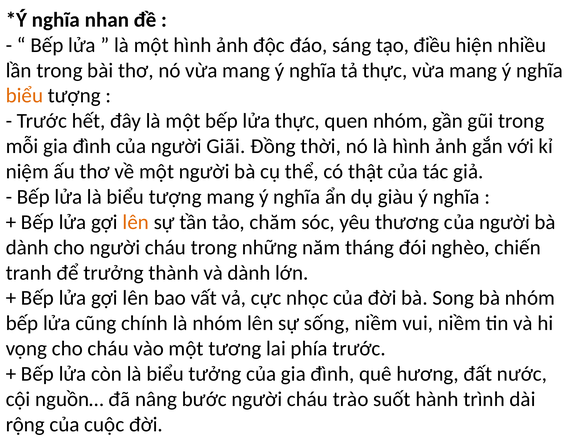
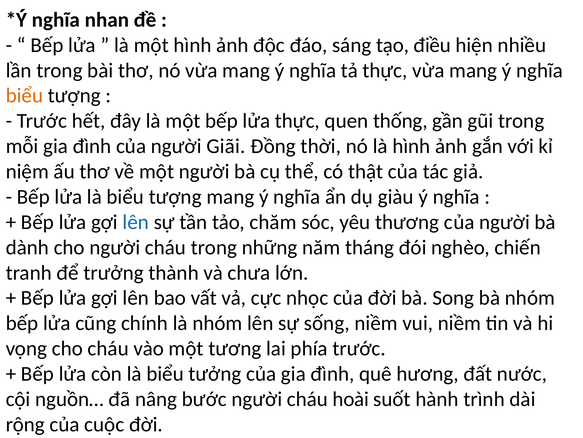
quen nhóm: nhóm -> thống (400, 121)
lên colour: orange -> blue (136, 222)
và dành: dành -> chưa (249, 272)
trào: trào -> hoài (351, 399)
